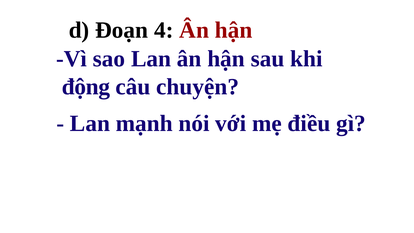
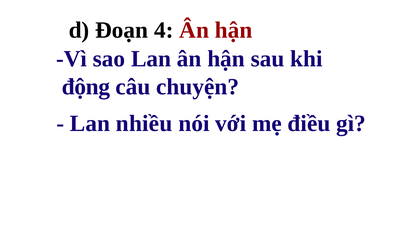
mạnh: mạnh -> nhiều (144, 123)
